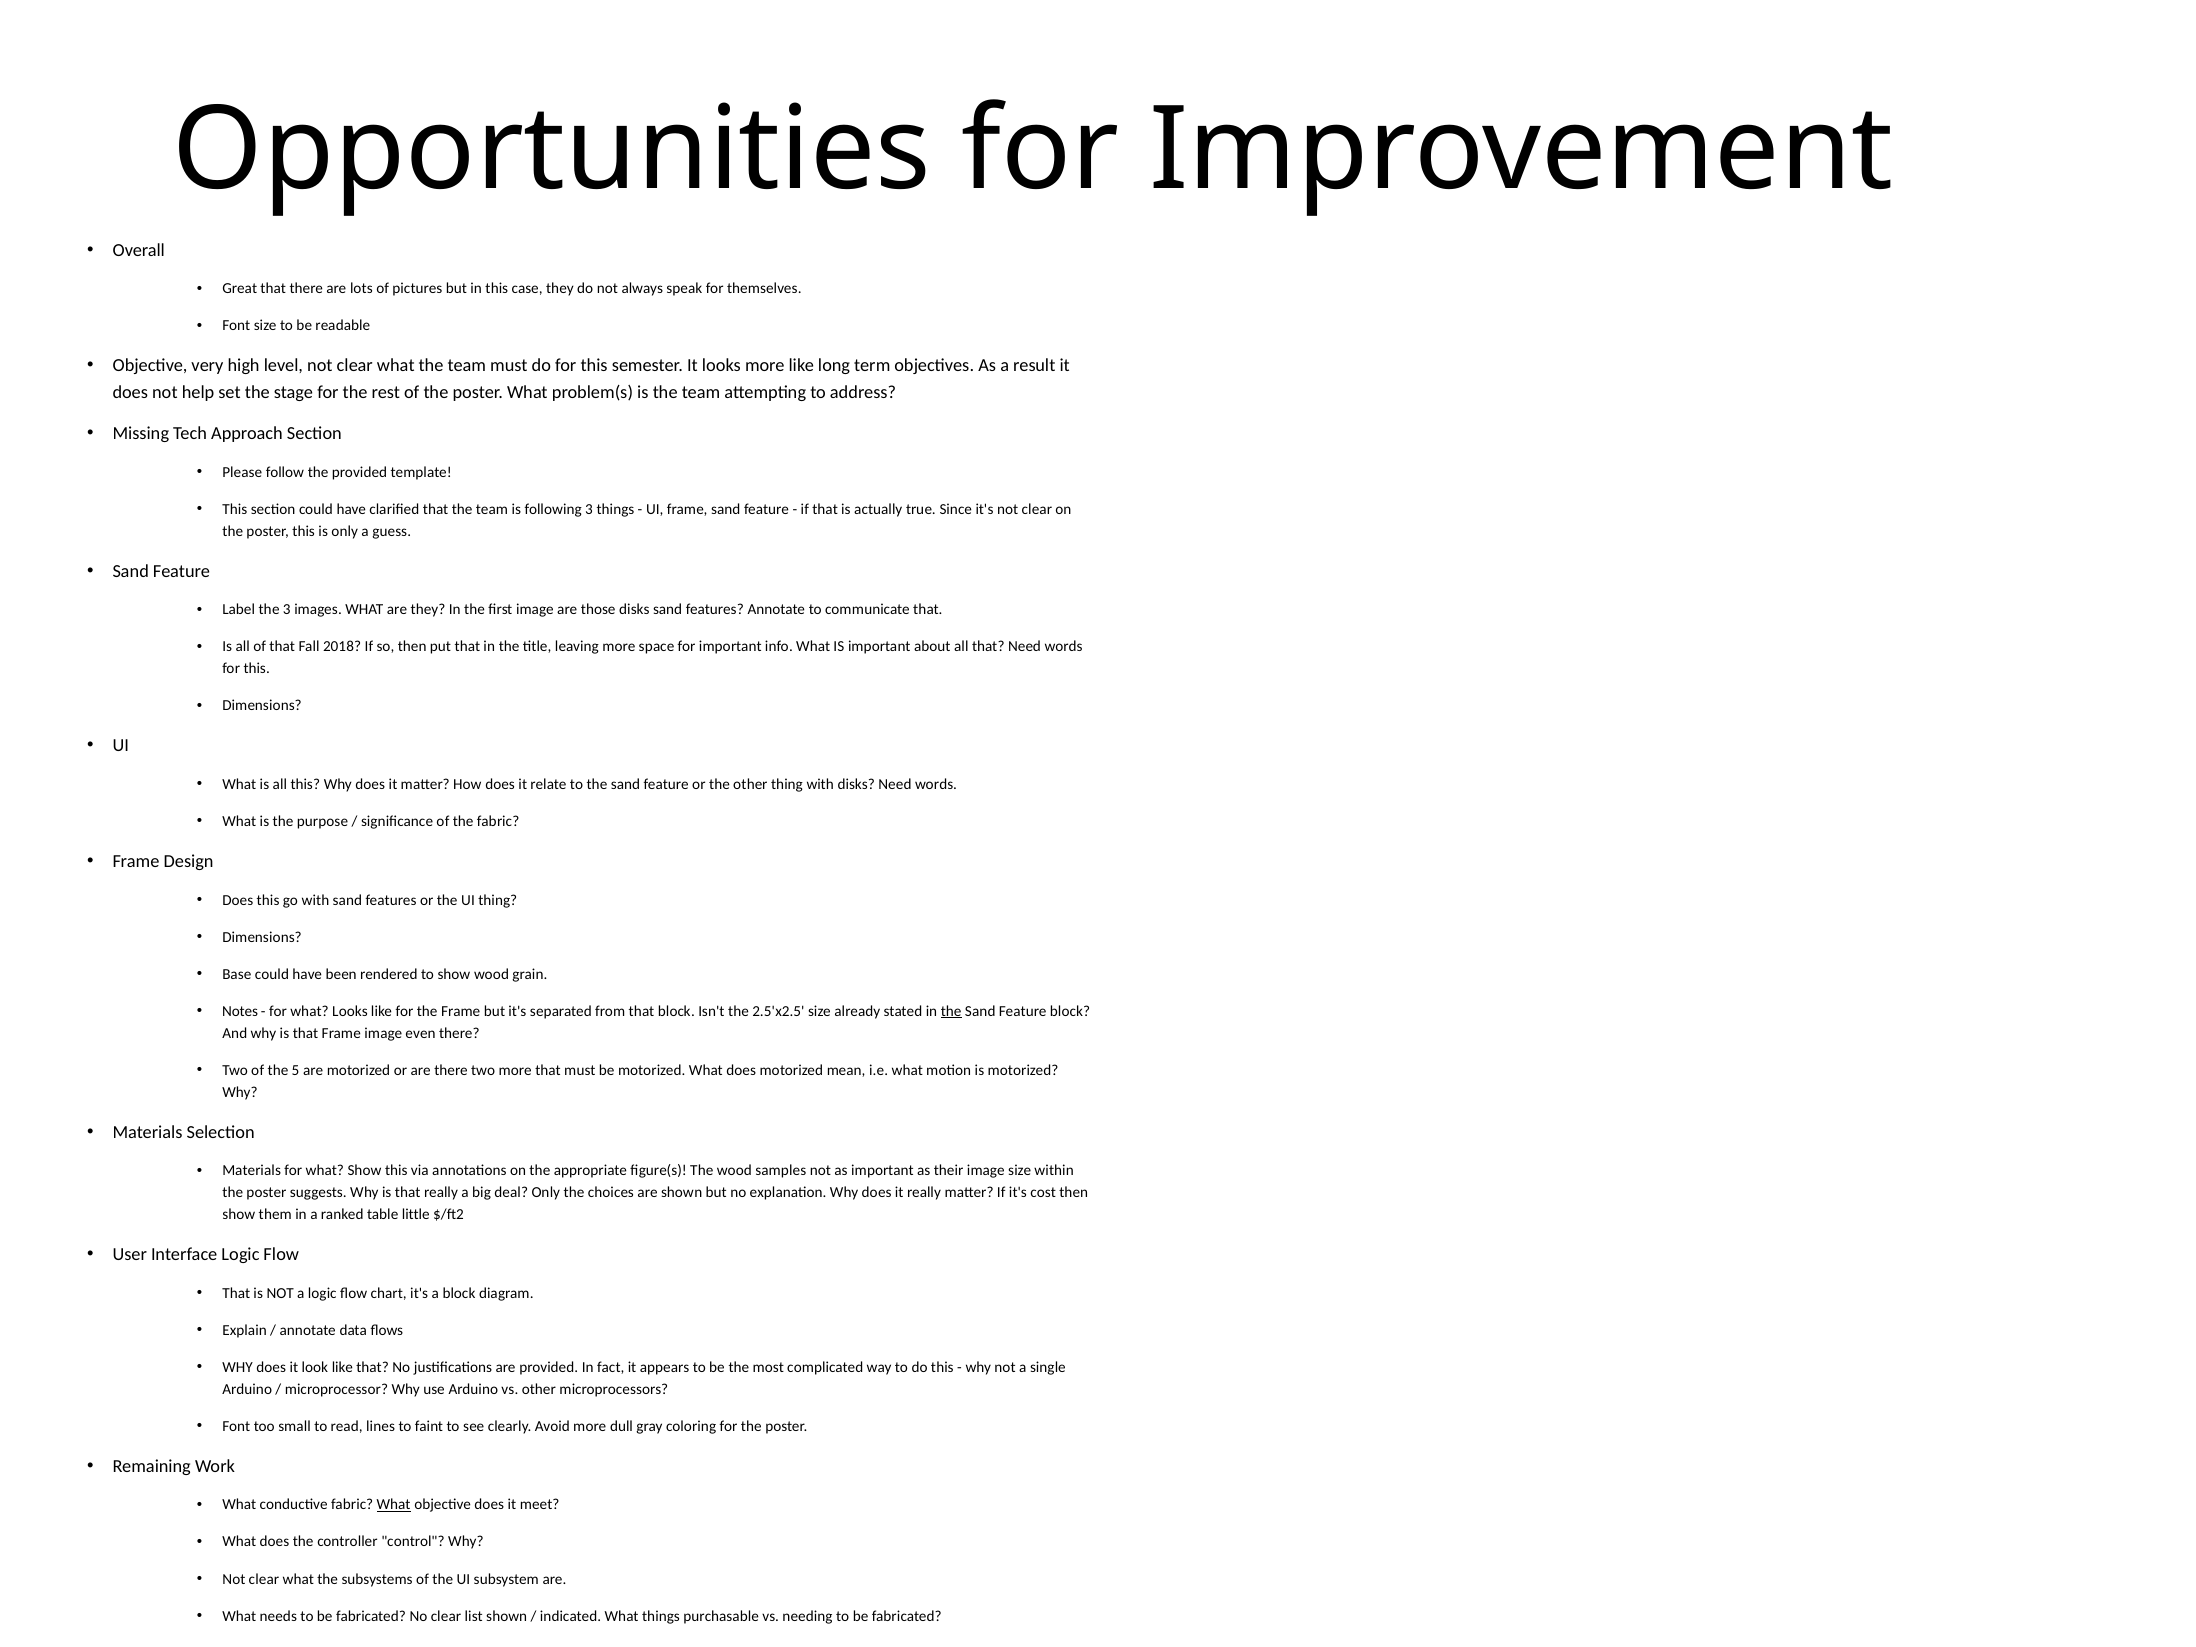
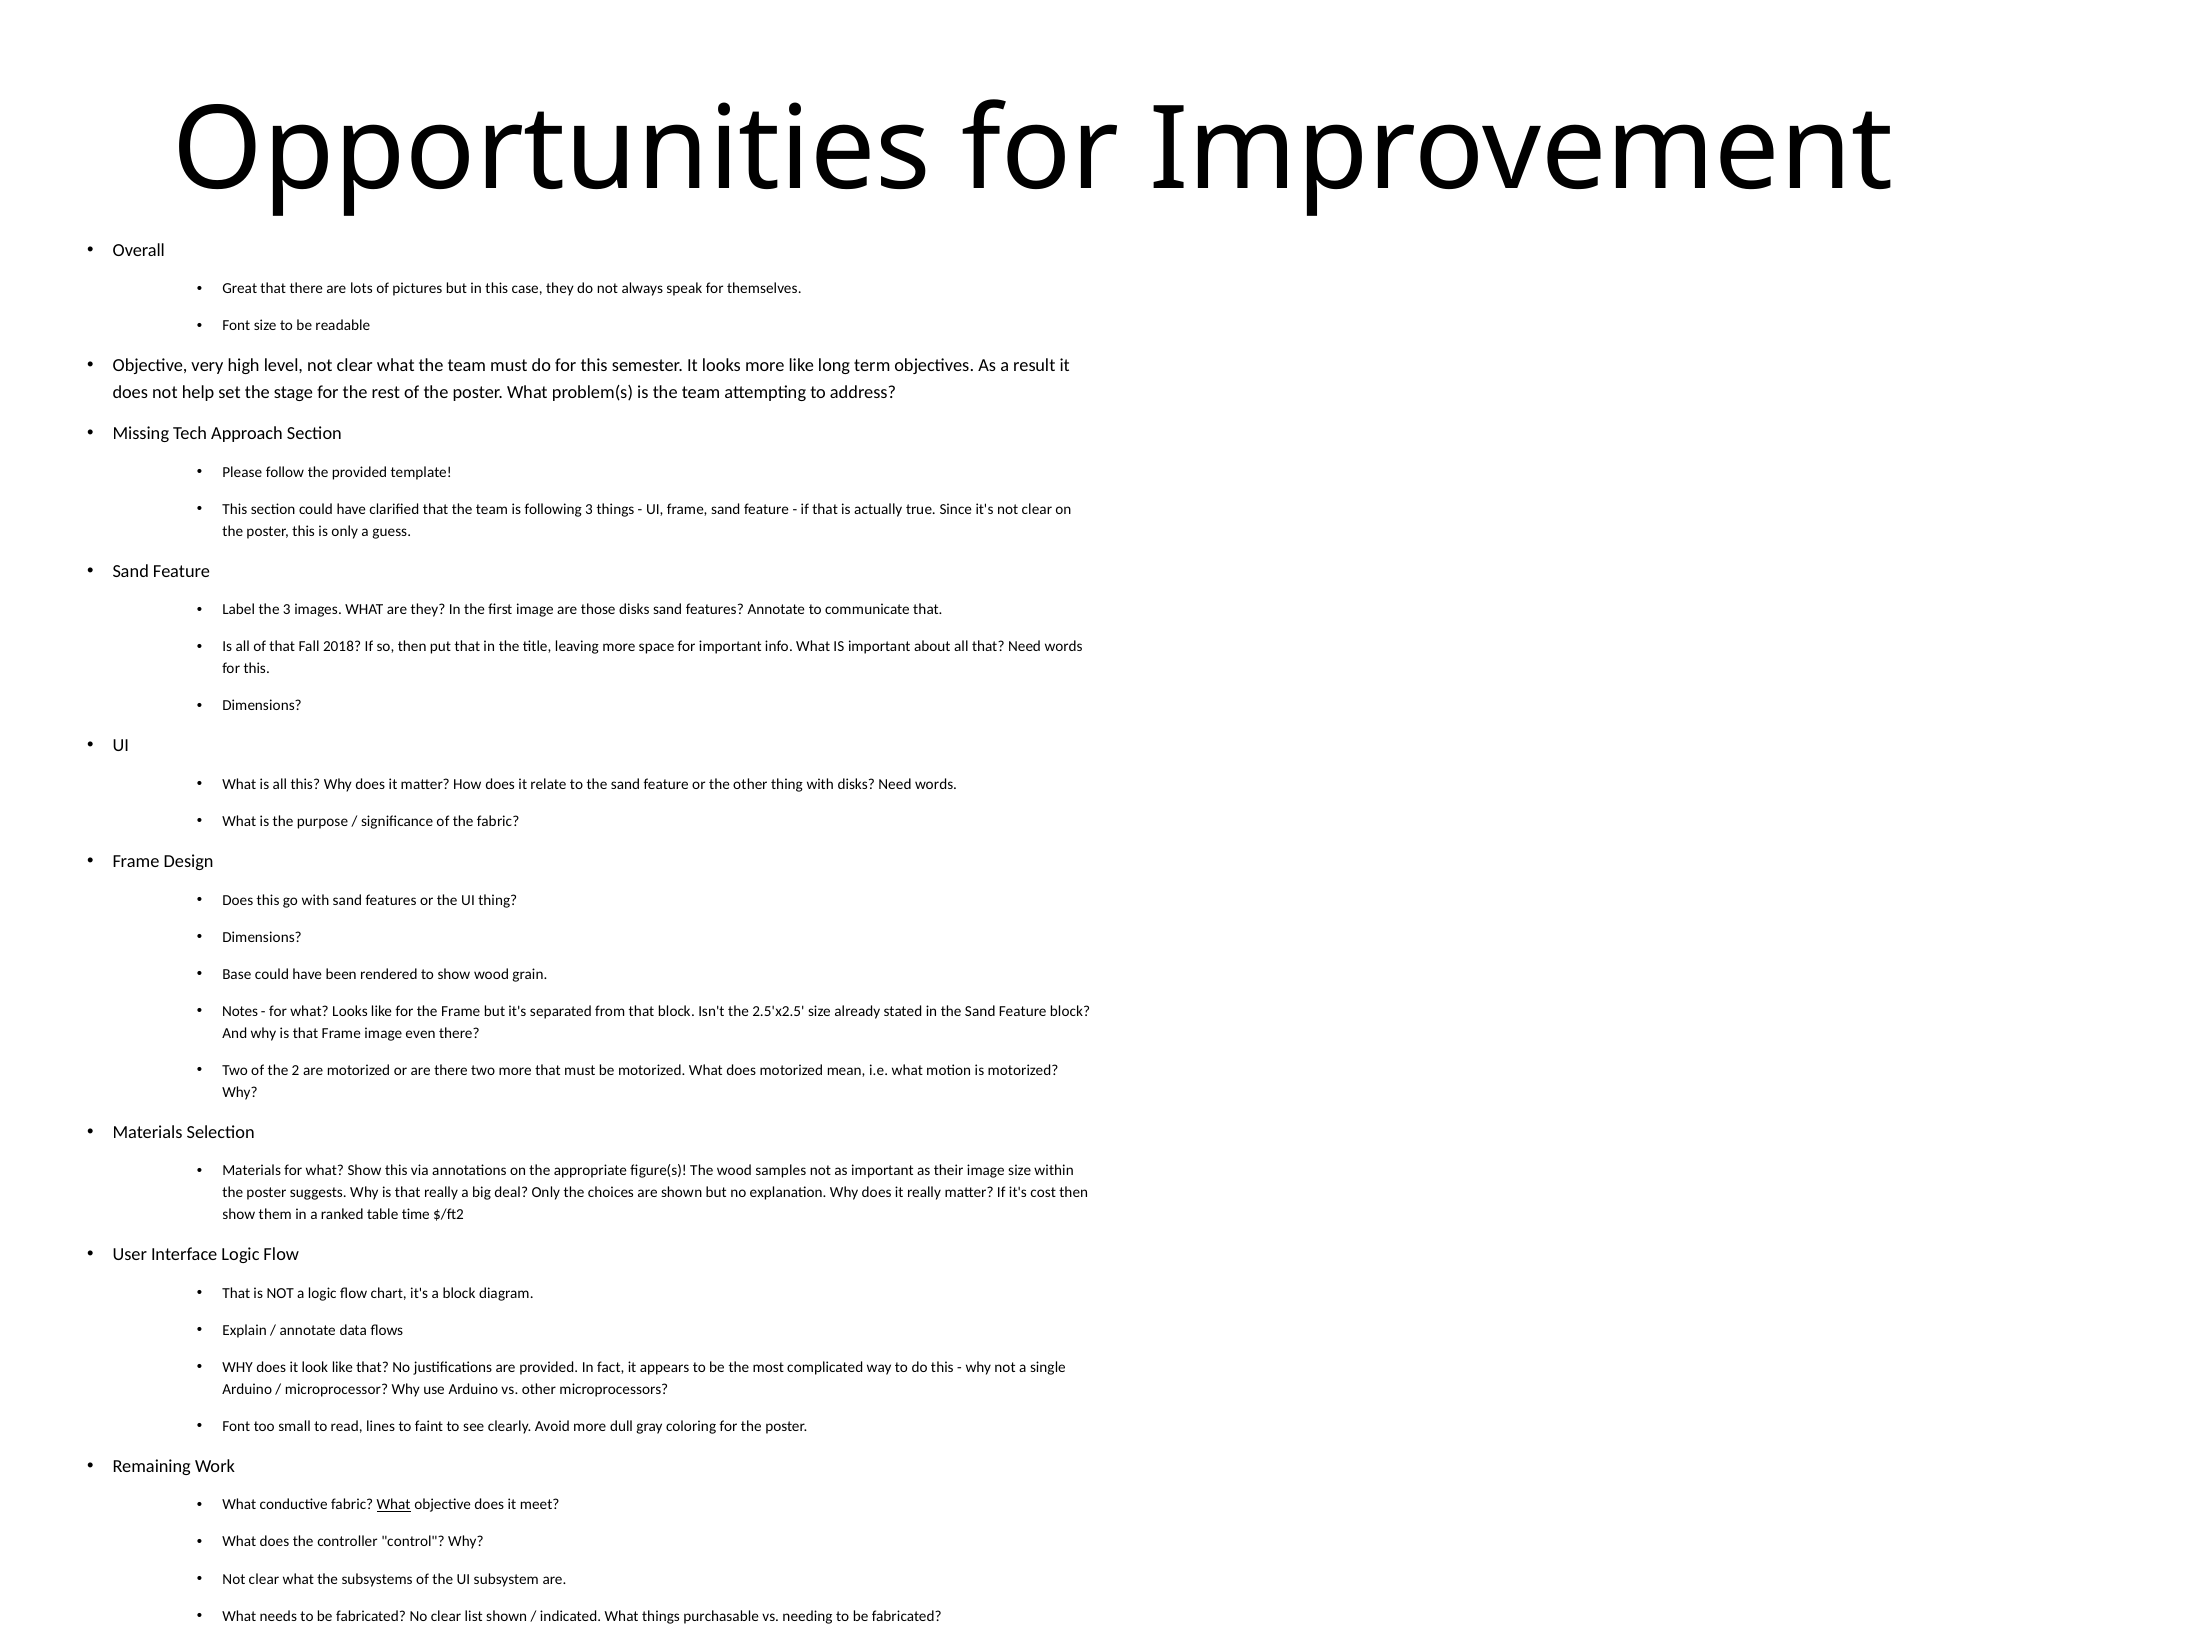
the underline: present -> none (951, 1011)
5: 5 -> 2 (296, 1070)
little: little -> time (416, 1215)
